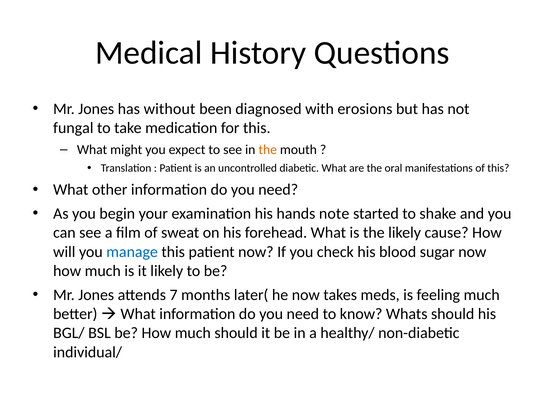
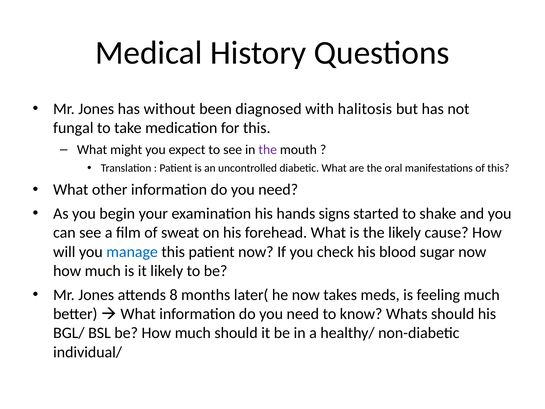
erosions: erosions -> halitosis (365, 109)
the colour: orange -> purple (268, 150)
note: note -> signs (334, 214)
7: 7 -> 8 (174, 295)
